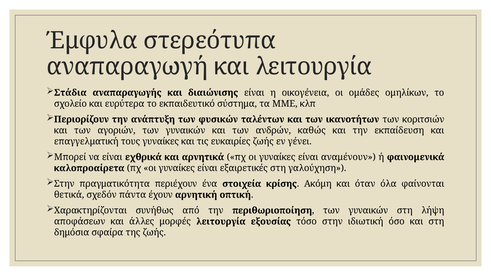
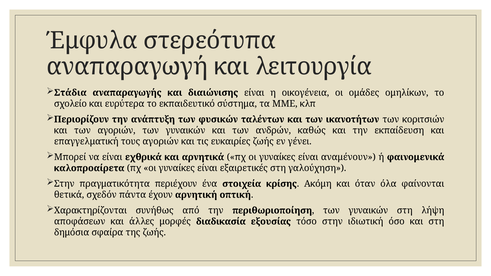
τους γυναίκες: γυναίκες -> αγοριών (161, 142)
μορφές λειτουργία: λειτουργία -> διαδικασία (221, 222)
